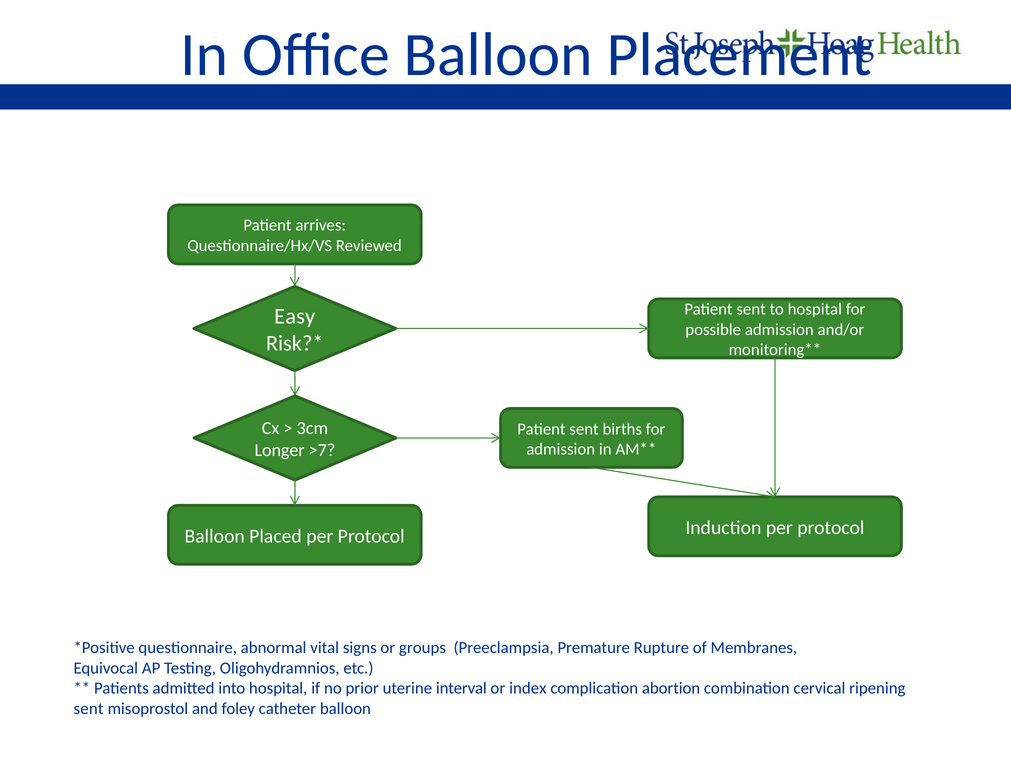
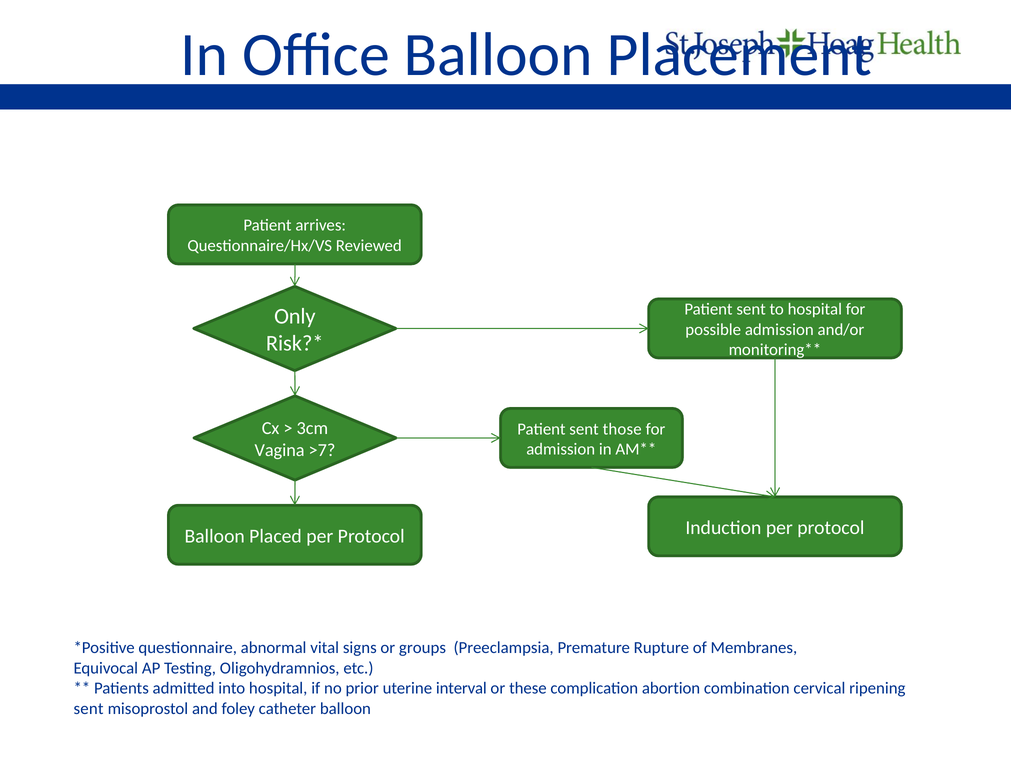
Easy: Easy -> Only (295, 317)
births: births -> those (622, 429)
Longer: Longer -> Vagina (280, 450)
index: index -> these (528, 689)
